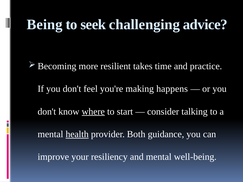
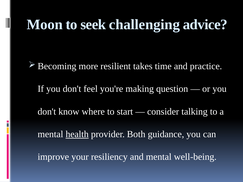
Being: Being -> Moon (45, 25)
happens: happens -> question (172, 89)
where underline: present -> none (93, 112)
